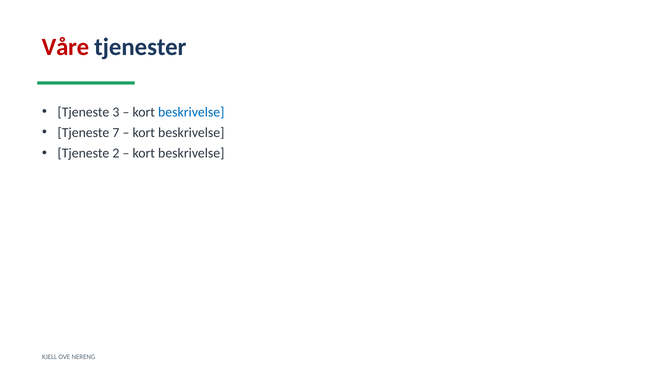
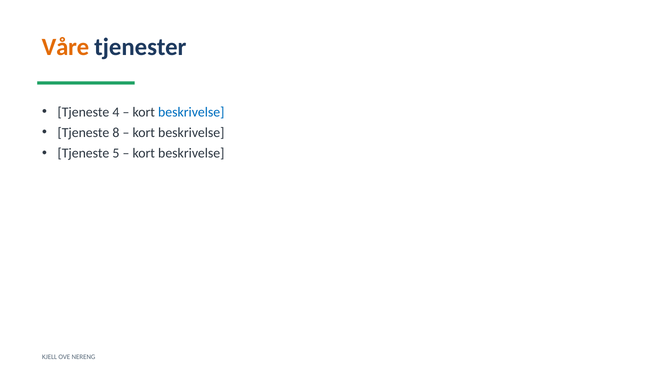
Våre colour: red -> orange (65, 47)
3: 3 -> 4 (116, 112)
7: 7 -> 8 (116, 133)
2: 2 -> 5 (116, 153)
